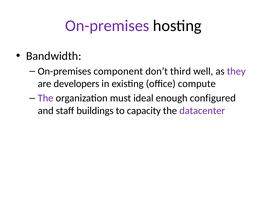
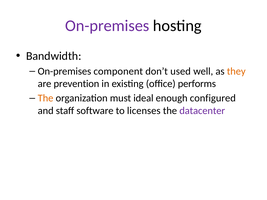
third: third -> used (181, 71)
they colour: purple -> orange (236, 71)
developers: developers -> prevention (76, 84)
compute: compute -> performs (197, 84)
The colour: purple -> orange (46, 98)
buildings: buildings -> software (95, 111)
capacity: capacity -> licenses (144, 111)
